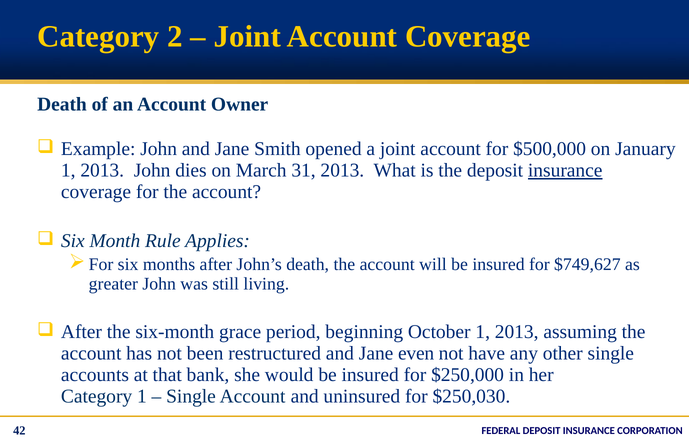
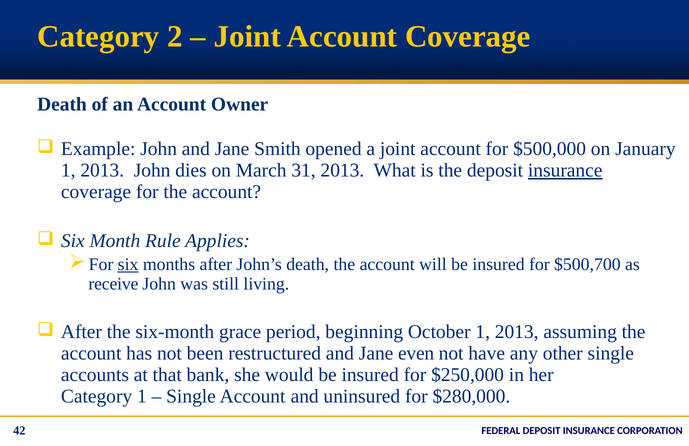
six underline: none -> present (128, 265)
$749,627: $749,627 -> $500,700 (587, 265)
greater: greater -> receive (113, 284)
$250,030: $250,030 -> $280,000 (471, 397)
